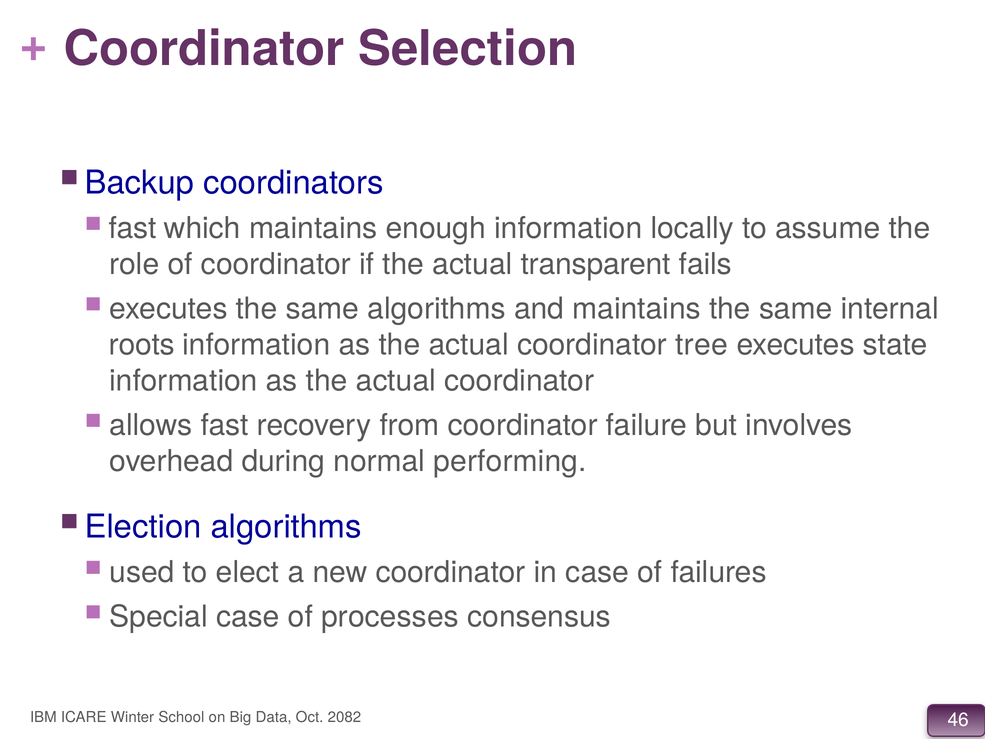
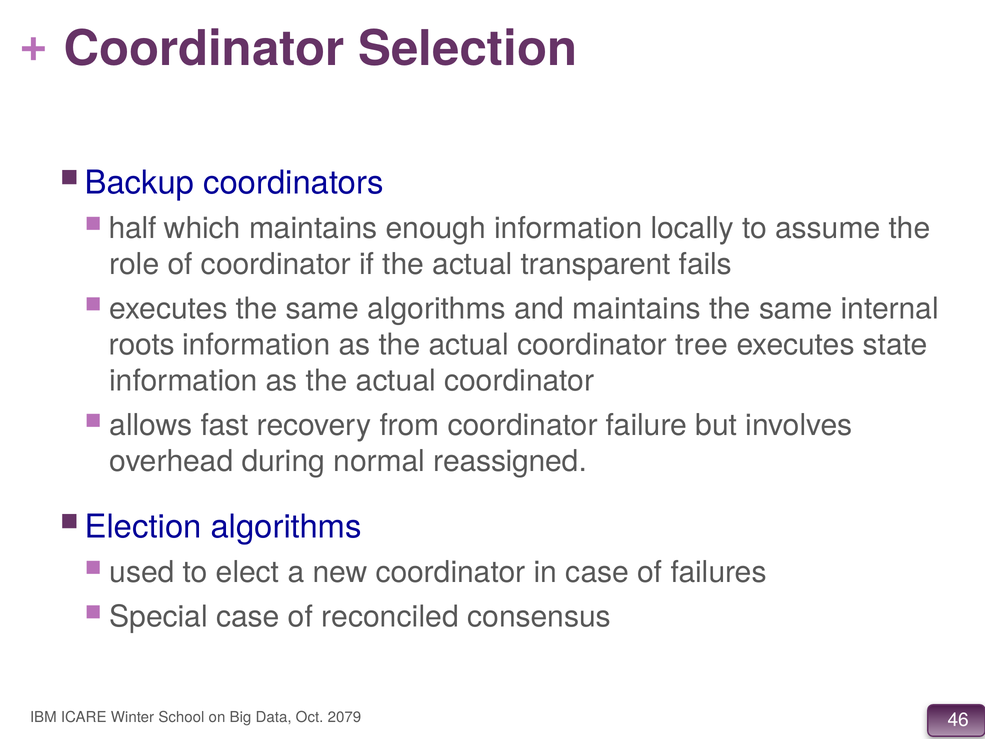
fast: fast -> half (133, 228)
performing: performing -> reassigned (510, 461)
processes: processes -> reconciled (390, 617)
2082: 2082 -> 2079 (344, 717)
